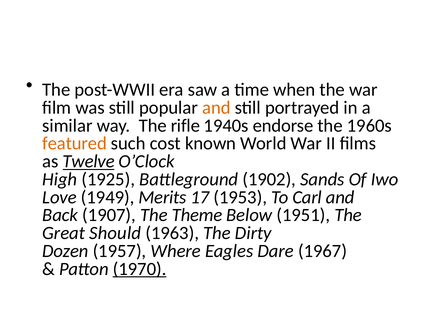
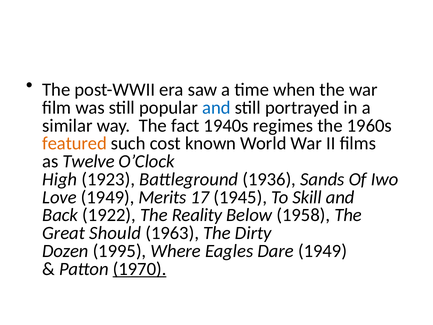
and colour: orange -> blue (216, 108)
rifle: rifle -> fact (185, 125)
endorse: endorse -> regimes (283, 125)
Twelve underline: present -> none (89, 161)
1925: 1925 -> 1923 (108, 179)
1902: 1902 -> 1936 (269, 179)
1953: 1953 -> 1945 (240, 197)
Carl: Carl -> Skill (307, 197)
1907: 1907 -> 1922 (109, 215)
Theme: Theme -> Reality (197, 215)
1951: 1951 -> 1958 (303, 215)
1957: 1957 -> 1995 (119, 251)
Dare 1967: 1967 -> 1949 (323, 251)
